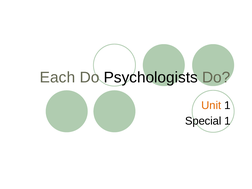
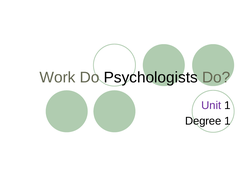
Each: Each -> Work (58, 77)
Unit colour: orange -> purple (211, 105)
Special: Special -> Degree (203, 121)
